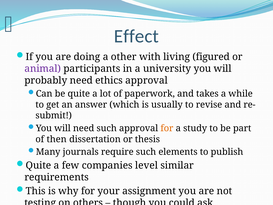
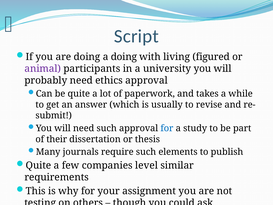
Effect: Effect -> Script (136, 36)
a other: other -> doing (124, 57)
for colour: orange -> blue (167, 128)
then: then -> their (57, 139)
